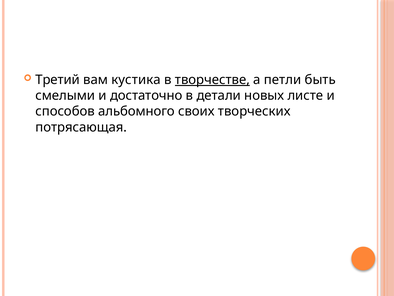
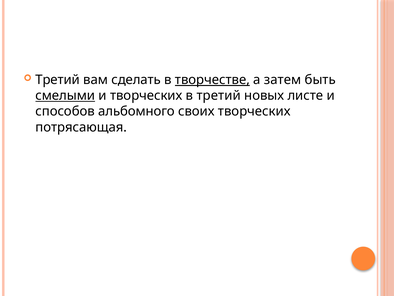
кустика: кустика -> сделать (136, 80)
петли: петли -> затем (283, 80)
смелыми underline: none -> present (65, 95)
и достаточно: достаточно -> творческих (146, 95)
в детали: детали -> третий (219, 95)
